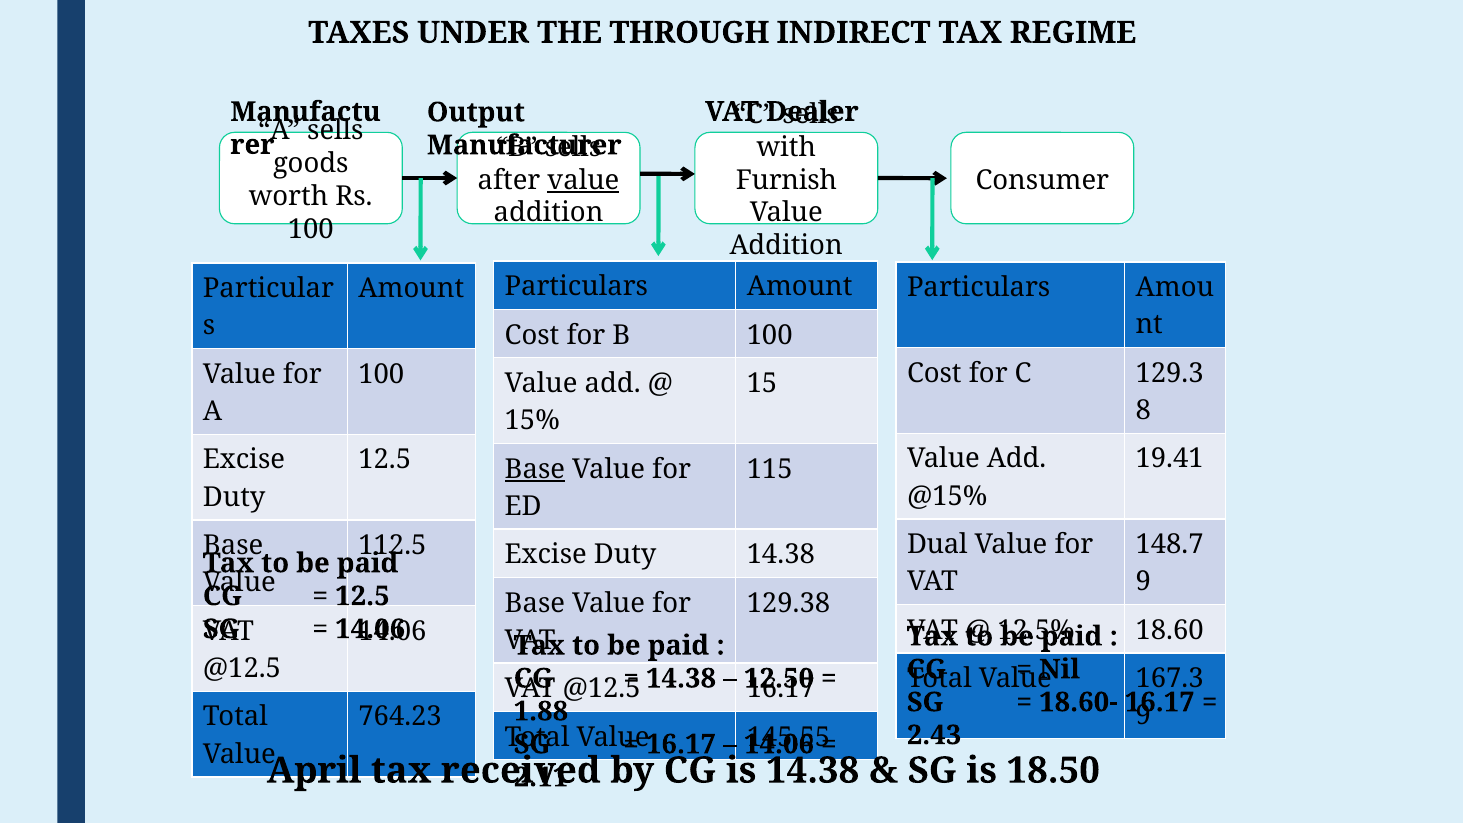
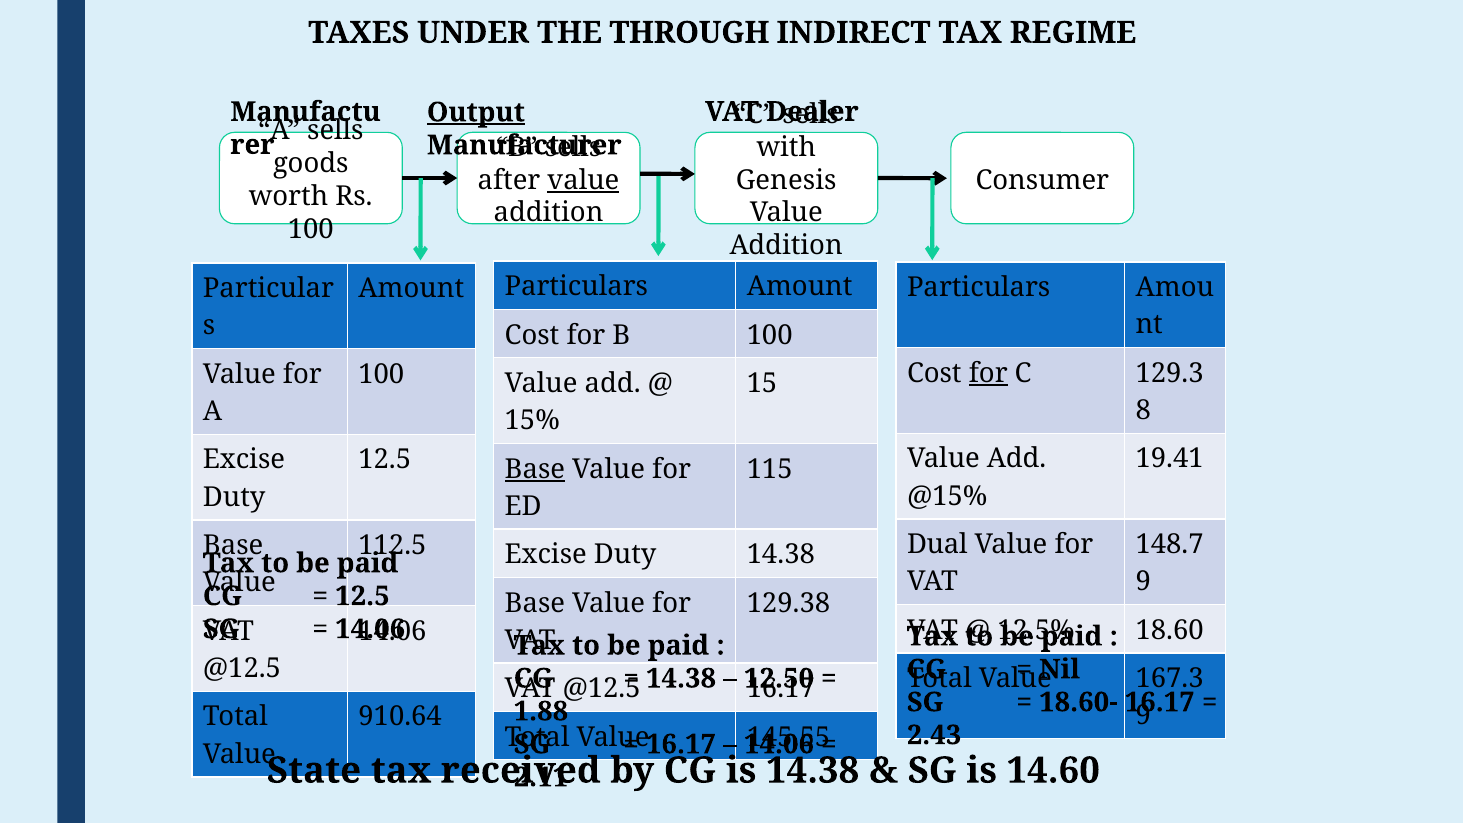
Output underline: none -> present (476, 112)
Furnish: Furnish -> Genesis (786, 180)
for underline: none -> present (988, 373)
764.23: 764.23 -> 910.64 (400, 717)
April: April -> State (314, 771)
18.50: 18.50 -> 14.60 (1053, 771)
